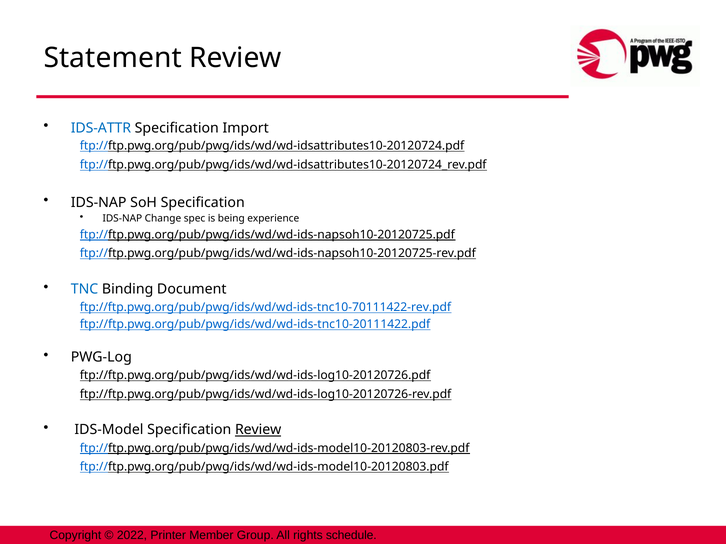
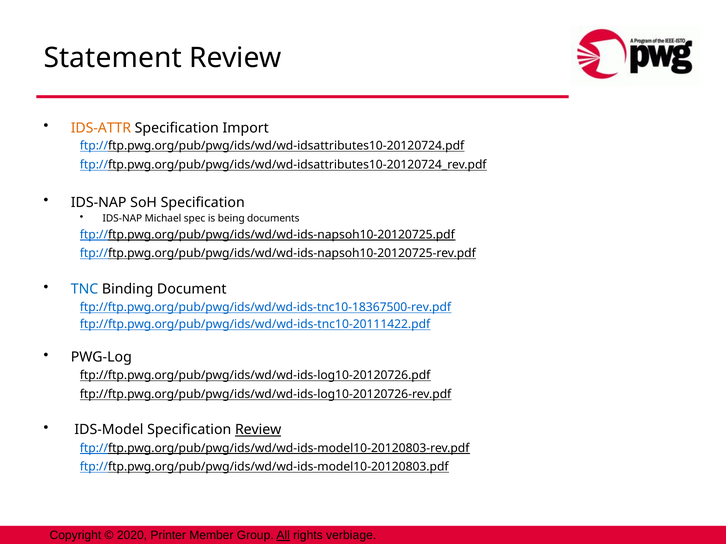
IDS-ATTR colour: blue -> orange (101, 128)
Change: Change -> Michael (163, 219)
experience: experience -> documents (273, 219)
ftp://ftp.pwg.org/pub/pwg/ids/wd/wd-ids-tnc10-70111422-rev.pdf: ftp://ftp.pwg.org/pub/pwg/ids/wd/wd-ids-tnc10-70111422-rev.pdf -> ftp://ftp.pwg.org/pub/pwg/ids/wd/wd-ids-tnc10-18367500-rev.pdf (265, 307)
2022: 2022 -> 2020 (132, 536)
All underline: none -> present (283, 536)
schedule: schedule -> verbiage (351, 536)
